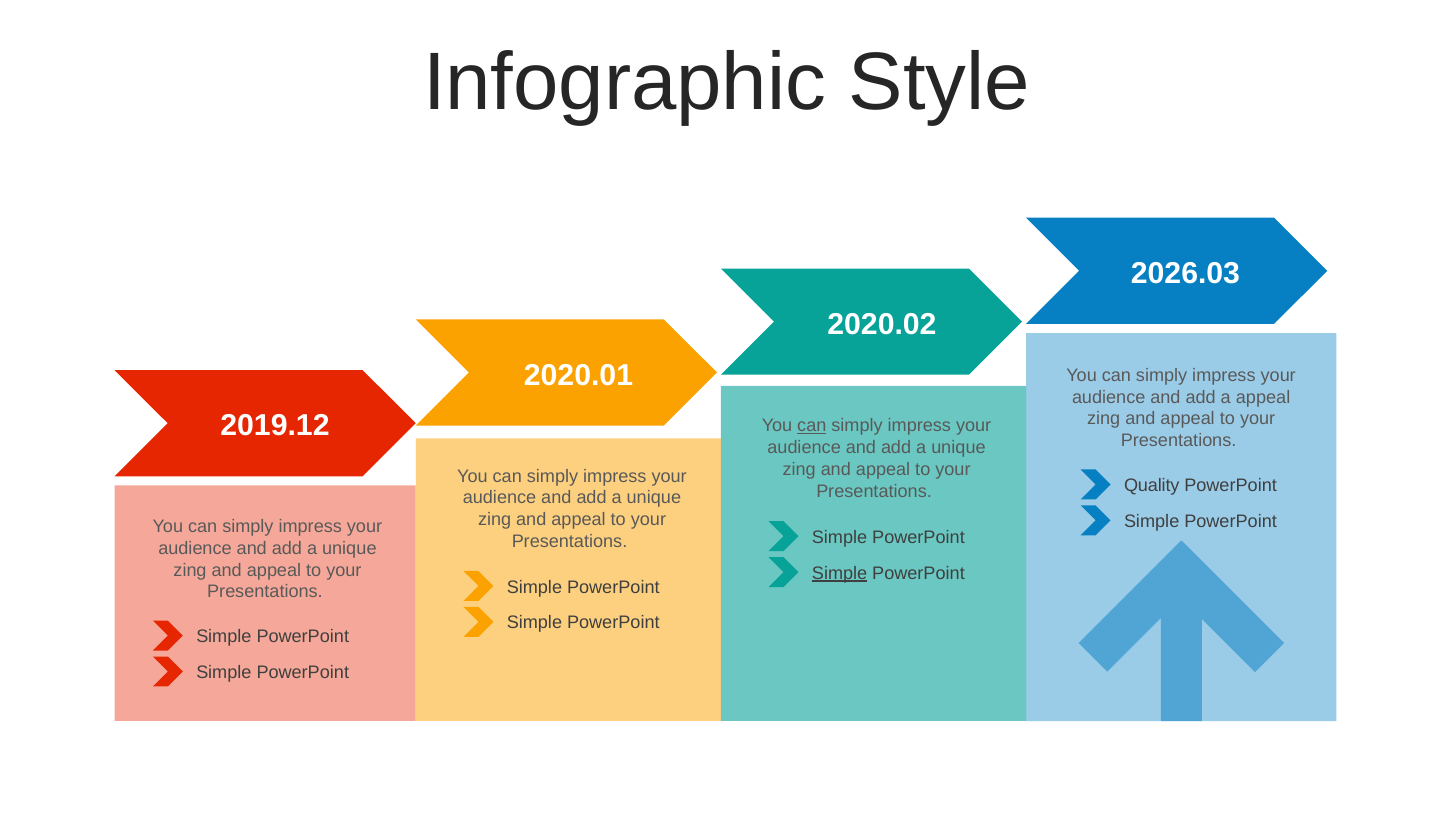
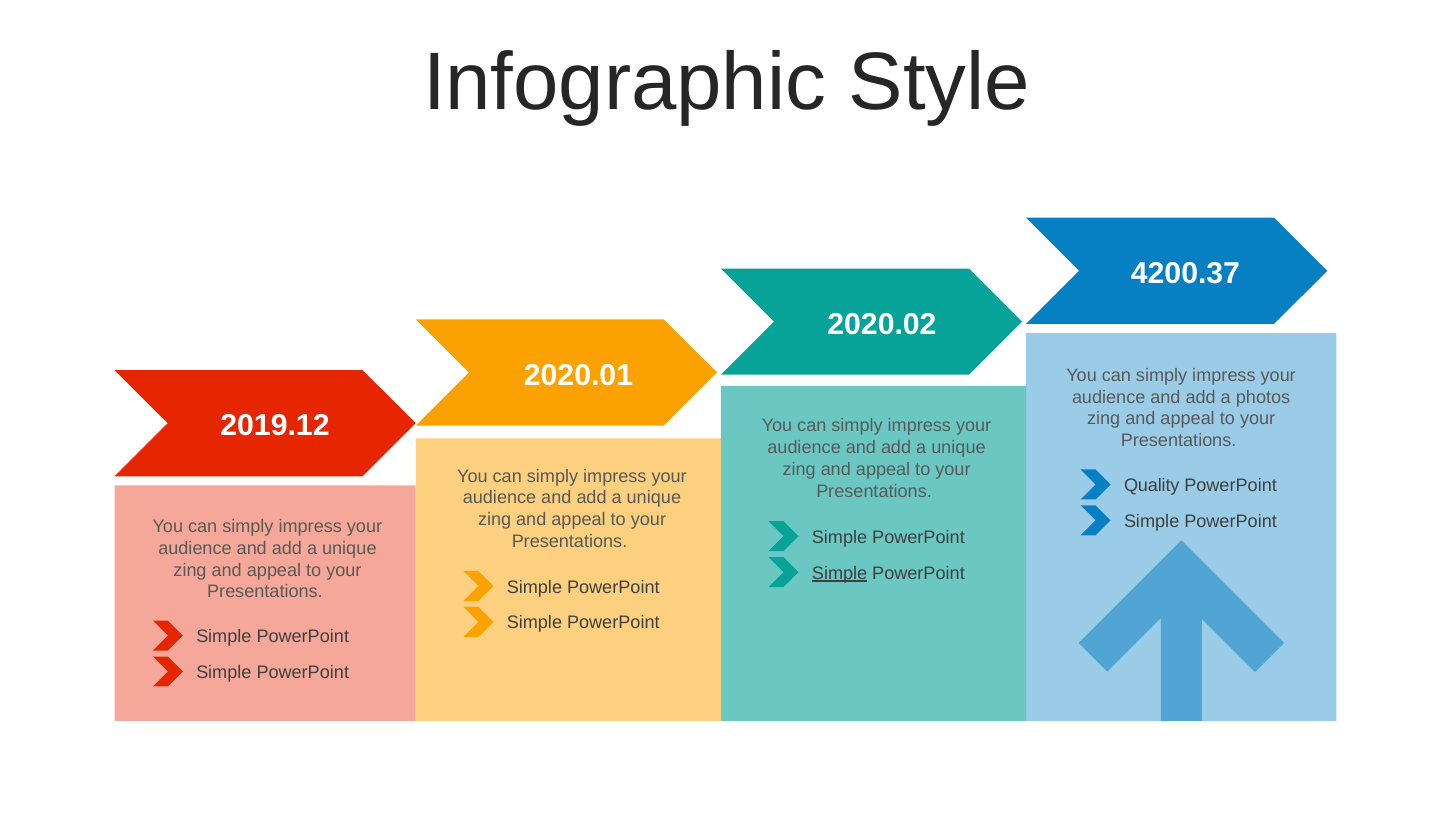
2026.03: 2026.03 -> 4200.37 (1185, 274)
a appeal: appeal -> photos (1263, 398)
can underline: present -> none (812, 426)
